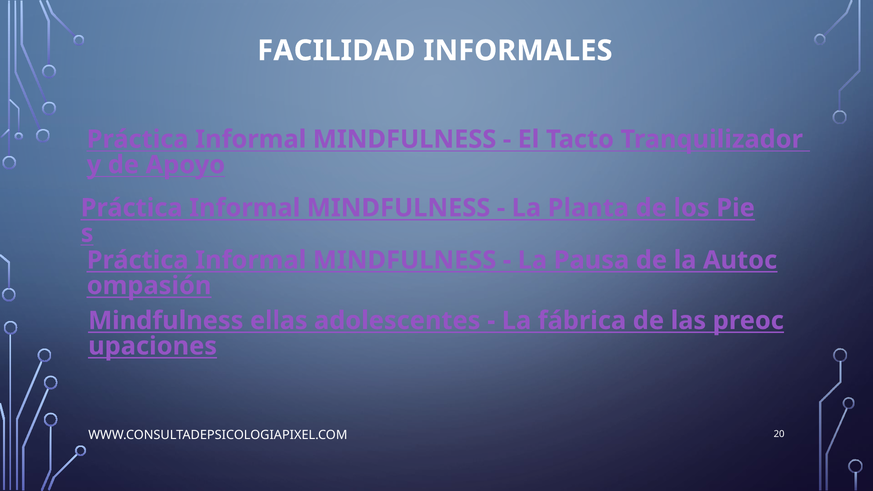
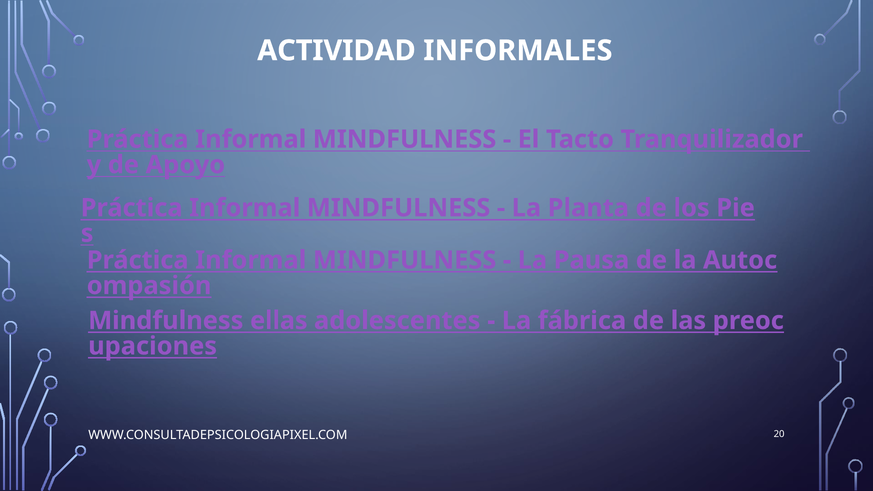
FACILIDAD: FACILIDAD -> ACTIVIDAD (336, 51)
